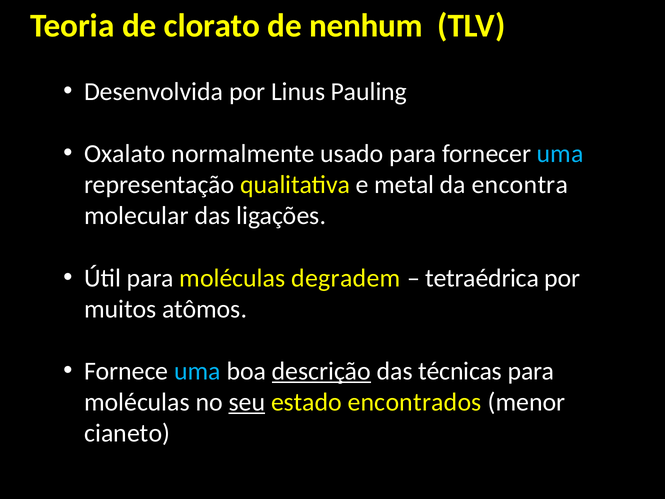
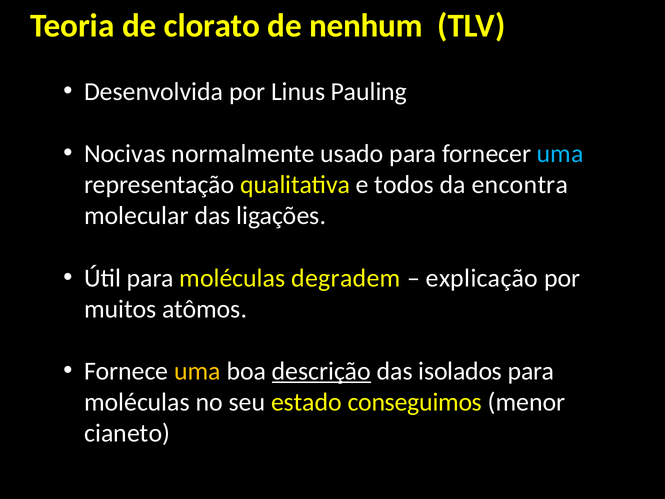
Oxalato: Oxalato -> Nocivas (125, 154)
metal: metal -> todos (404, 185)
tetraédrica: tetraédrica -> explicação (482, 278)
uma colour: light blue -> yellow (197, 371)
técnicas: técnicas -> isolados (460, 371)
seu underline: present -> none (247, 402)
encontrados: encontrados -> conseguimos (415, 402)
